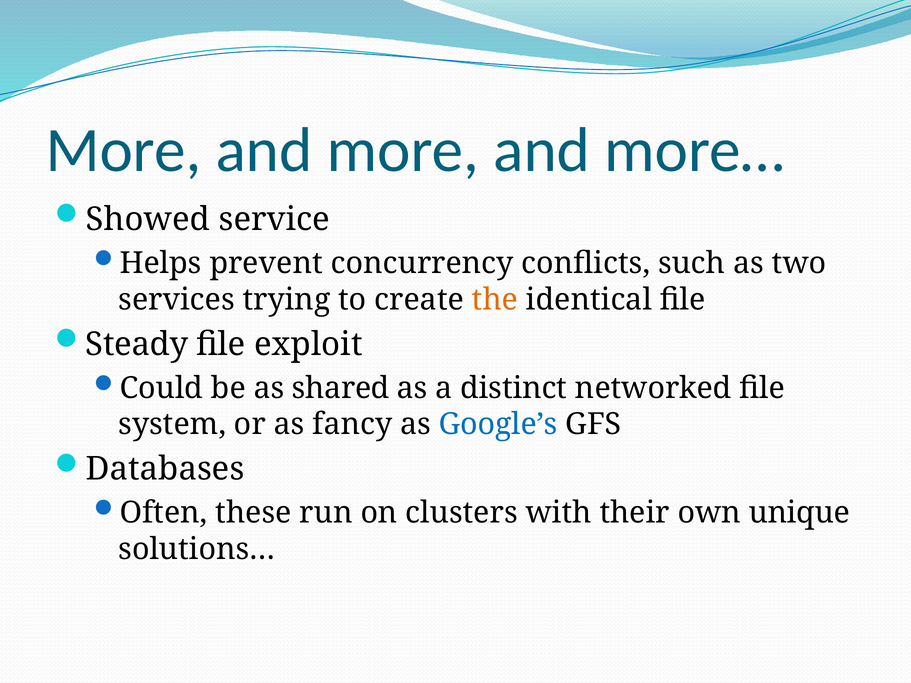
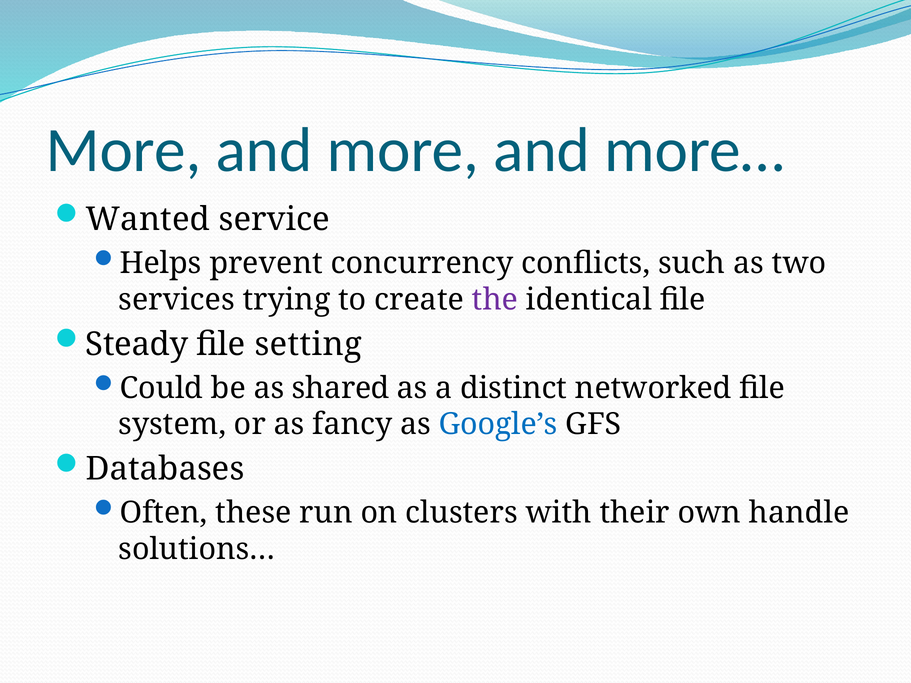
Showed: Showed -> Wanted (148, 219)
the colour: orange -> purple (495, 300)
exploit: exploit -> setting (308, 344)
unique: unique -> handle (799, 513)
